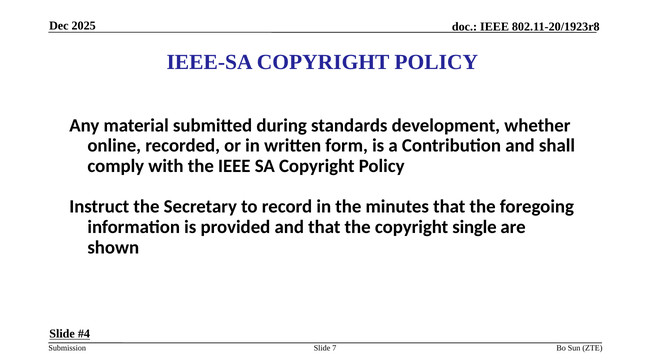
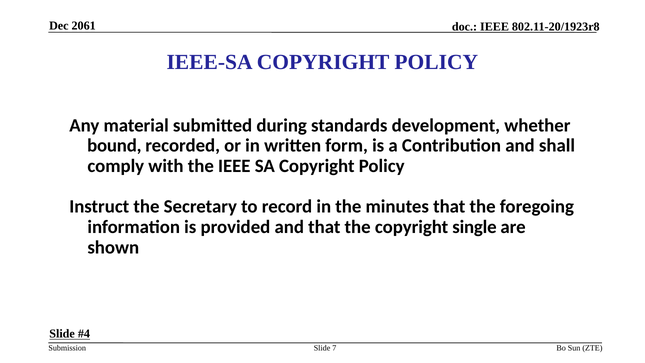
2025: 2025 -> 2061 (84, 26)
online: online -> bound (114, 146)
